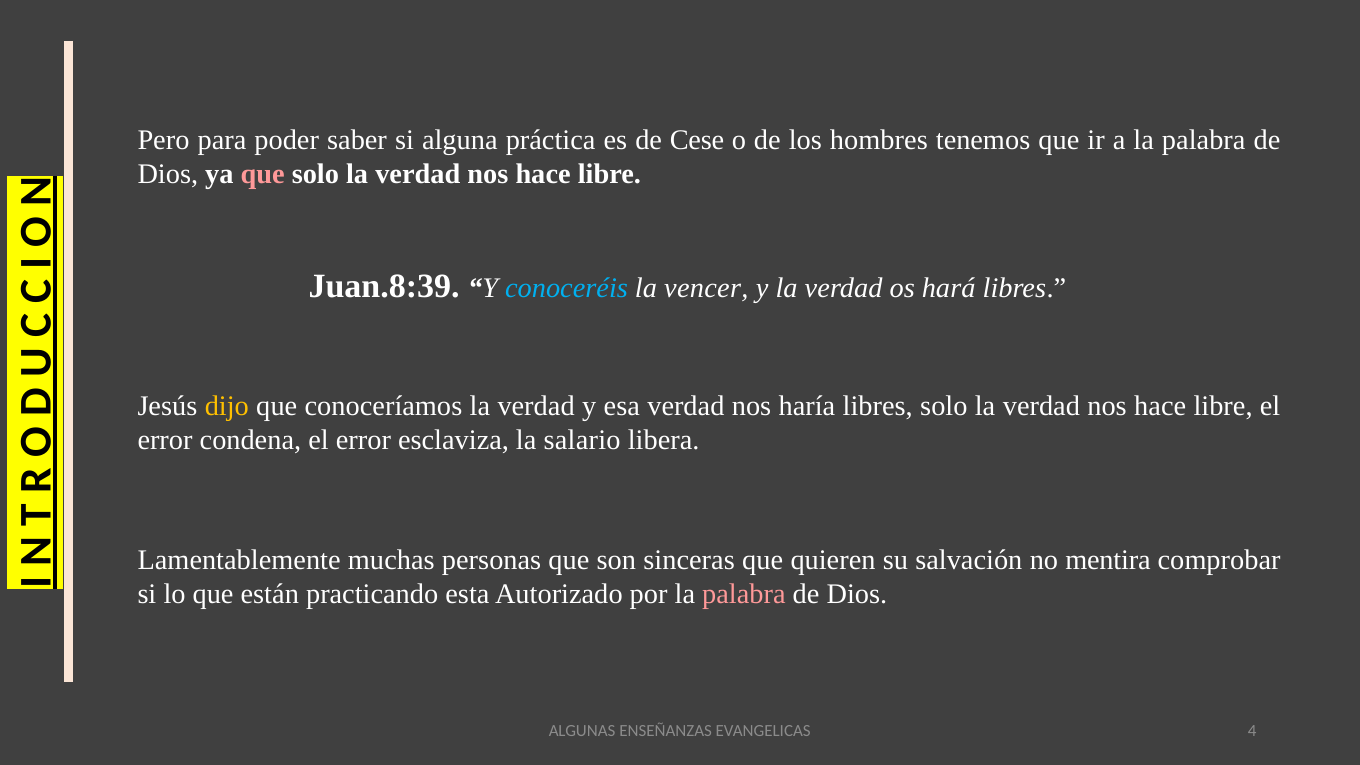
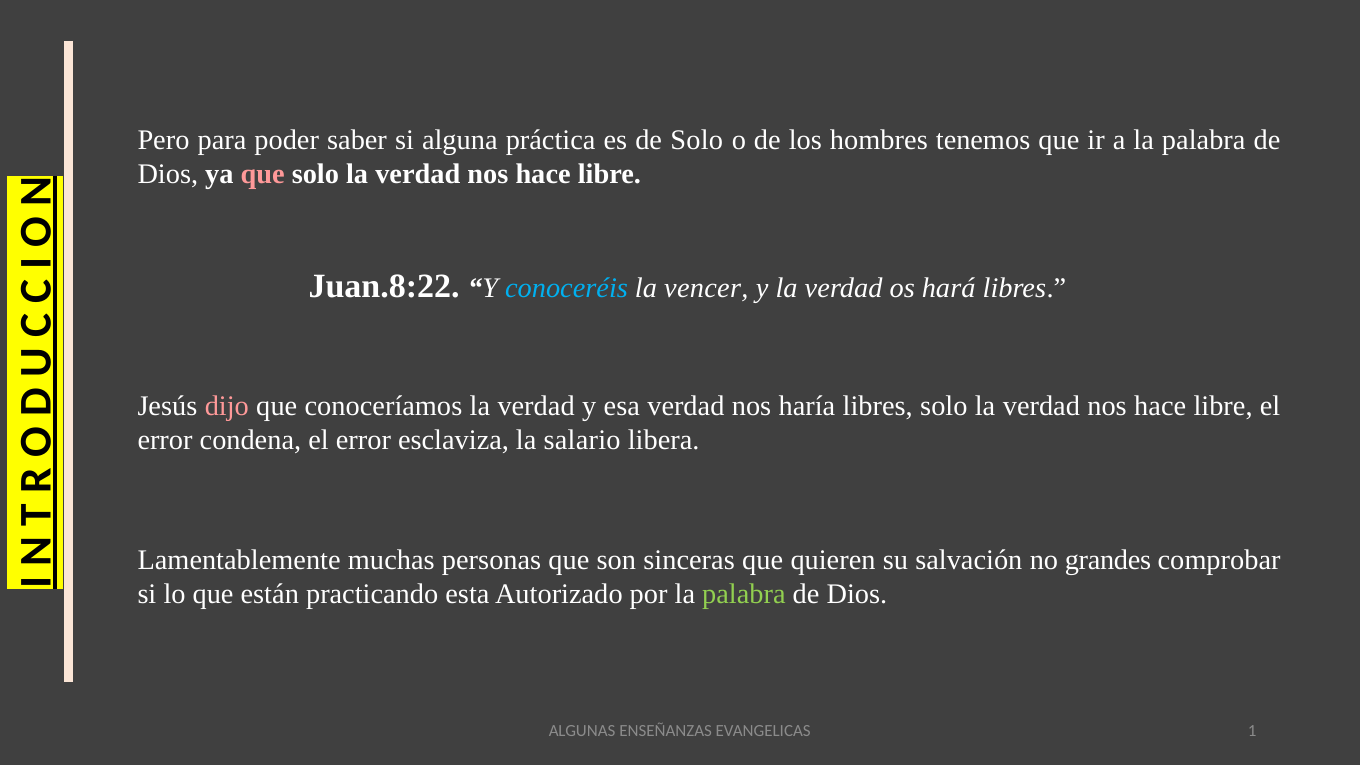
de Cese: Cese -> Solo (697, 140)
Juan.8:39: Juan.8:39 -> Juan.8:22 (384, 286)
dijo colour: yellow -> pink (227, 406)
mentira: mentira -> grandes (1108, 560)
palabra colour: pink -> light green (744, 594)
4: 4 -> 1 (1252, 730)
